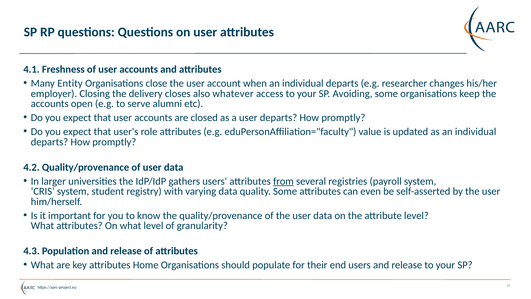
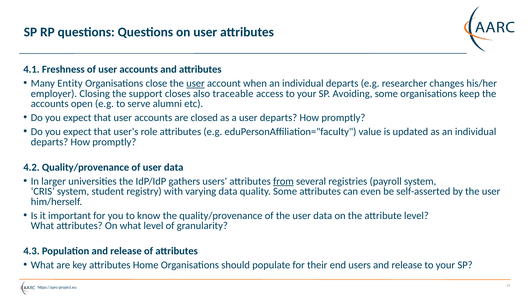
user underline: none -> present (195, 83)
delivery: delivery -> support (146, 94)
whatever: whatever -> traceable (233, 94)
